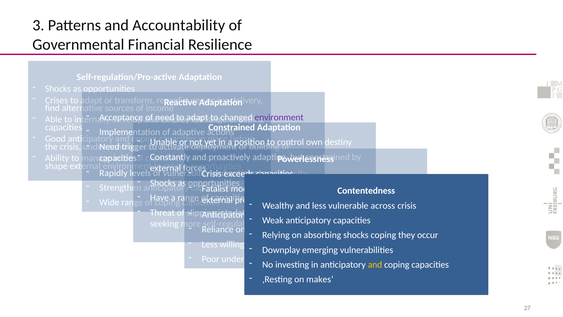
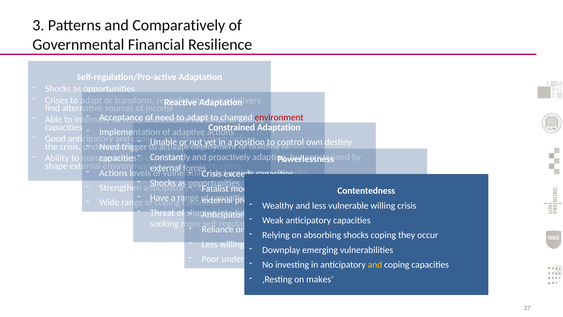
Accountability: Accountability -> Comparatively (179, 25)
environment colour: purple -> red (279, 117)
Rapidly: Rapidly -> Actions (113, 173)
vulnerable across: across -> willing (383, 205)
